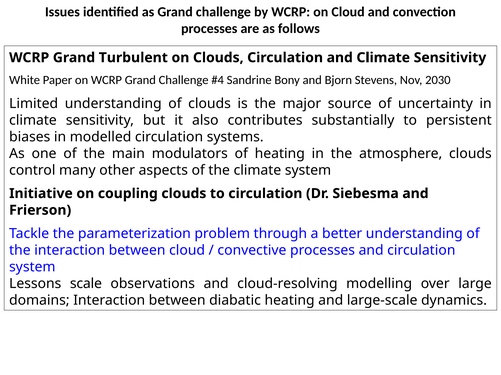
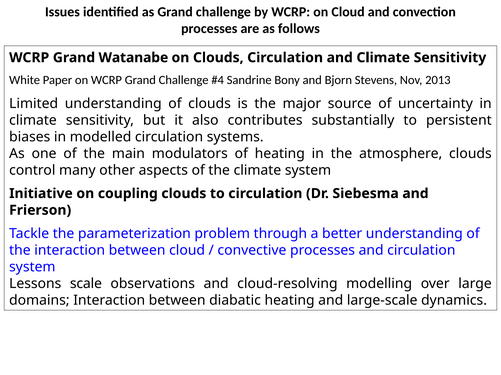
Turbulent: Turbulent -> Watanabe (133, 58)
2030: 2030 -> 2013 (438, 80)
